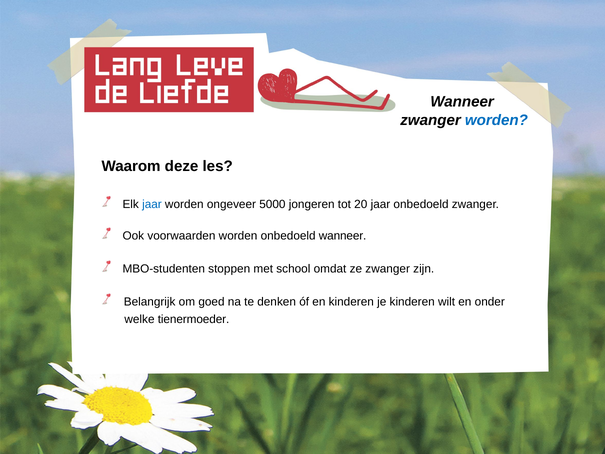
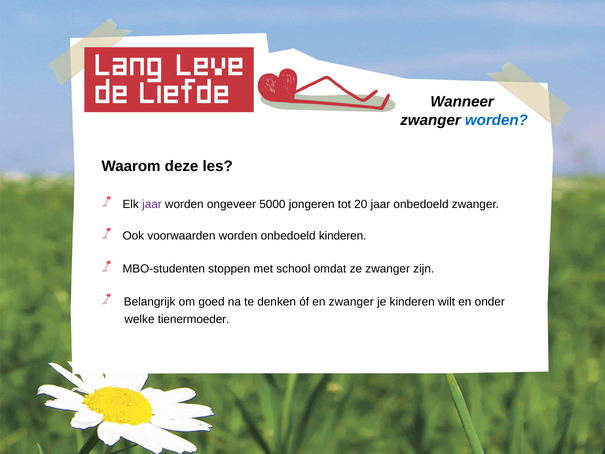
jaar colour: blue -> purple (152, 204)
onbedoeld wanneer: wanneer -> kinderen (343, 236)
en kinderen: kinderen -> zwanger (351, 302)
